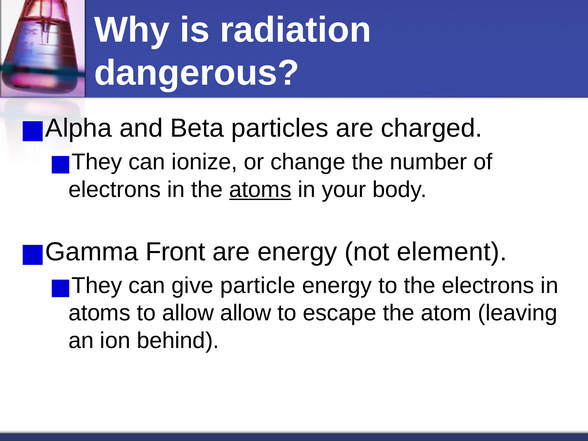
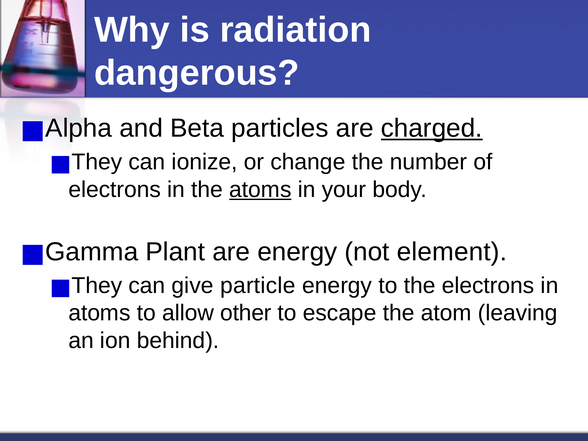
charged underline: none -> present (432, 128)
Front: Front -> Plant (175, 252)
allow allow: allow -> other (246, 313)
